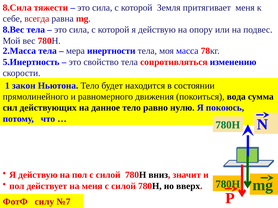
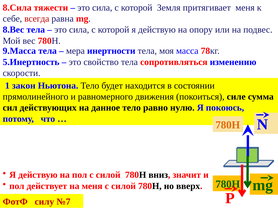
2.Масса: 2.Масса -> 9.Масса (19, 51)
вода: вода -> силе (236, 97)
780Н colour: green -> orange (228, 125)
